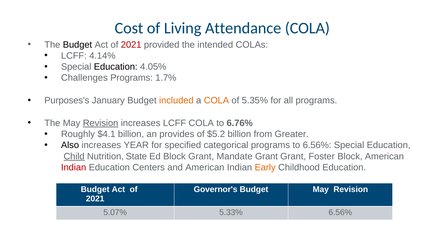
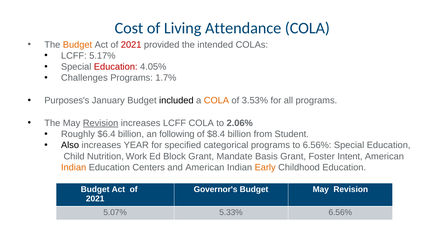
Budget colour: black -> orange (77, 45)
4.14%: 4.14% -> 5.17% (102, 56)
Education colour: black -> red (116, 67)
included colour: orange -> black (176, 101)
5.35%: 5.35% -> 3.53% (255, 101)
6.76%: 6.76% -> 2.06% (240, 123)
$4.1: $4.1 -> $6.4 (106, 135)
provides: provides -> following (177, 135)
$5.2: $5.2 -> $8.4 (216, 135)
Greater: Greater -> Student (292, 135)
Child underline: present -> none (74, 157)
State: State -> Work (136, 157)
Mandate Grant: Grant -> Basis (266, 157)
Foster Block: Block -> Intent (350, 157)
Indian colour: red -> orange (74, 168)
